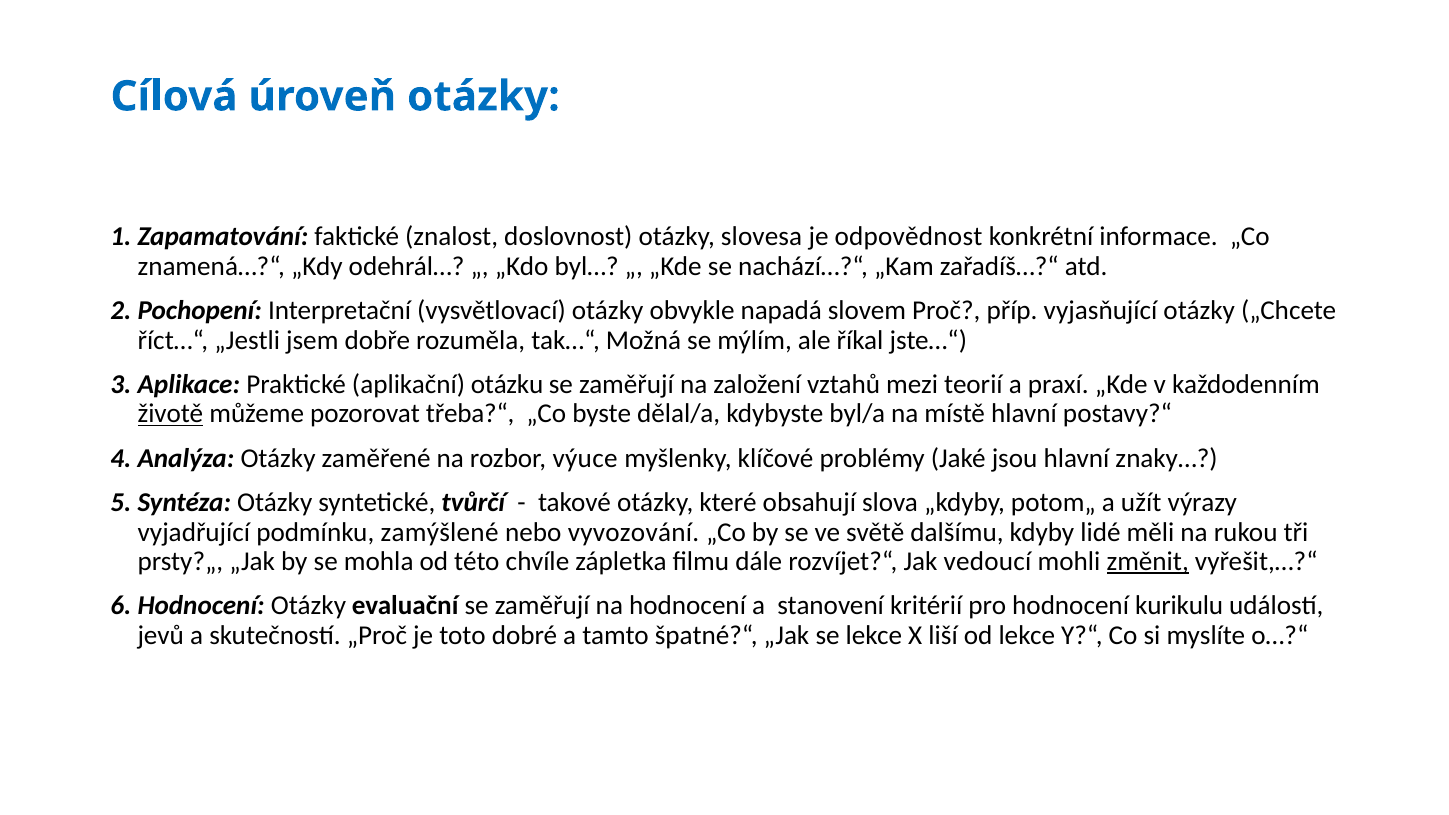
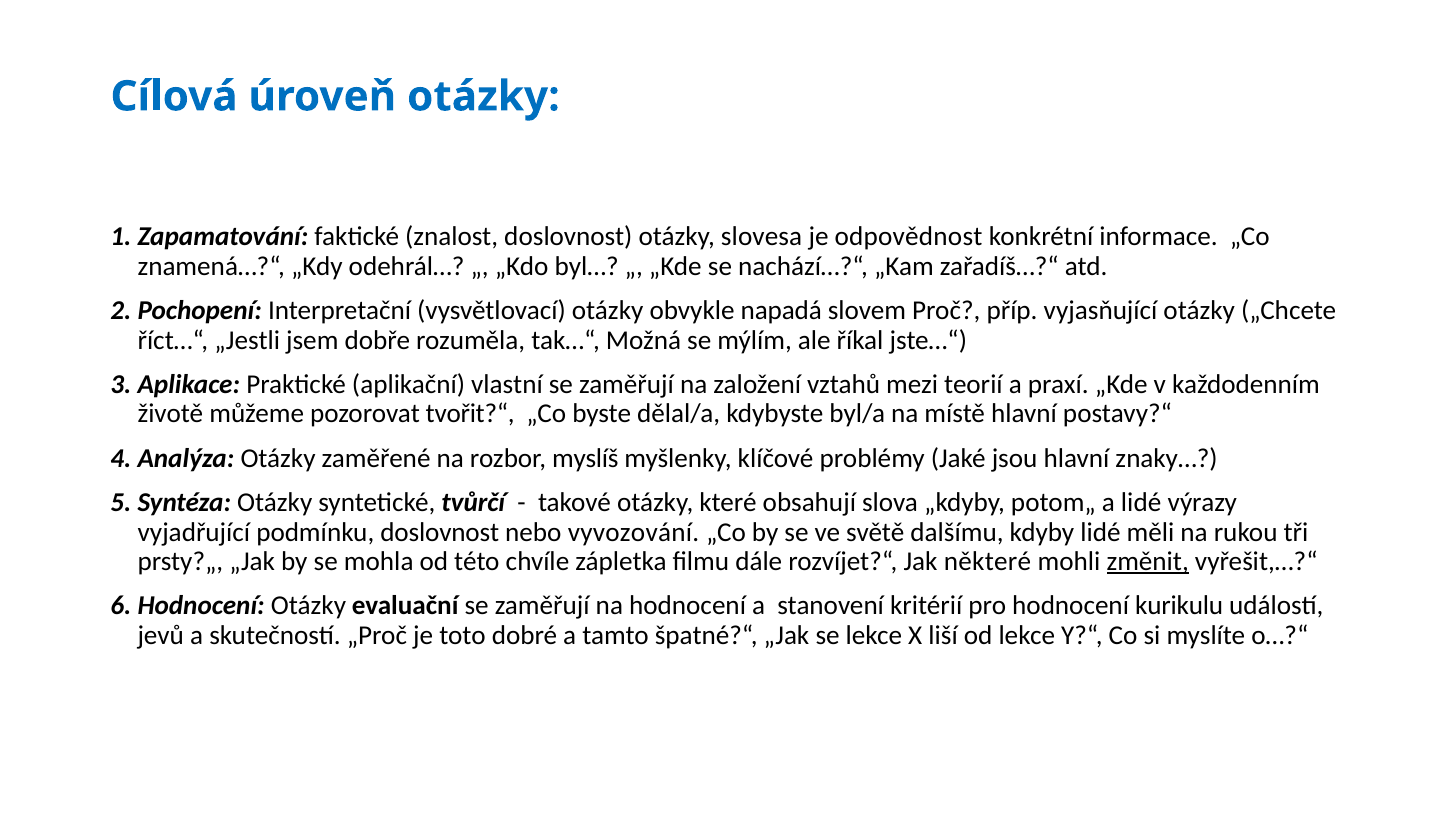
otázku: otázku -> vlastní (507, 385)
životě underline: present -> none (170, 414)
třeba?“: třeba?“ -> tvořit?“ (470, 414)
výuce: výuce -> myslíš (585, 458)
a užít: užít -> lidé (1141, 503)
podmínku zamýšlené: zamýšlené -> doslovnost (440, 532)
vedoucí: vedoucí -> některé (988, 561)
